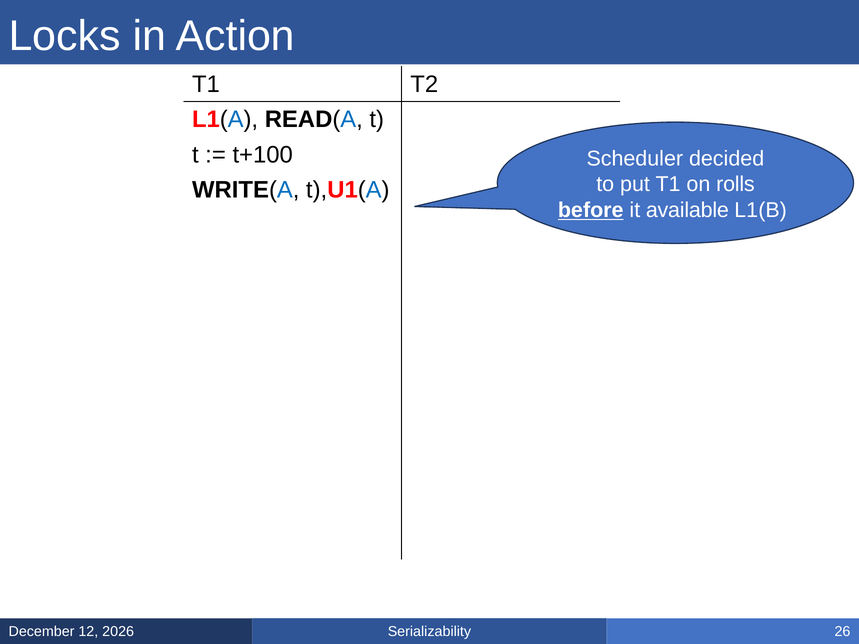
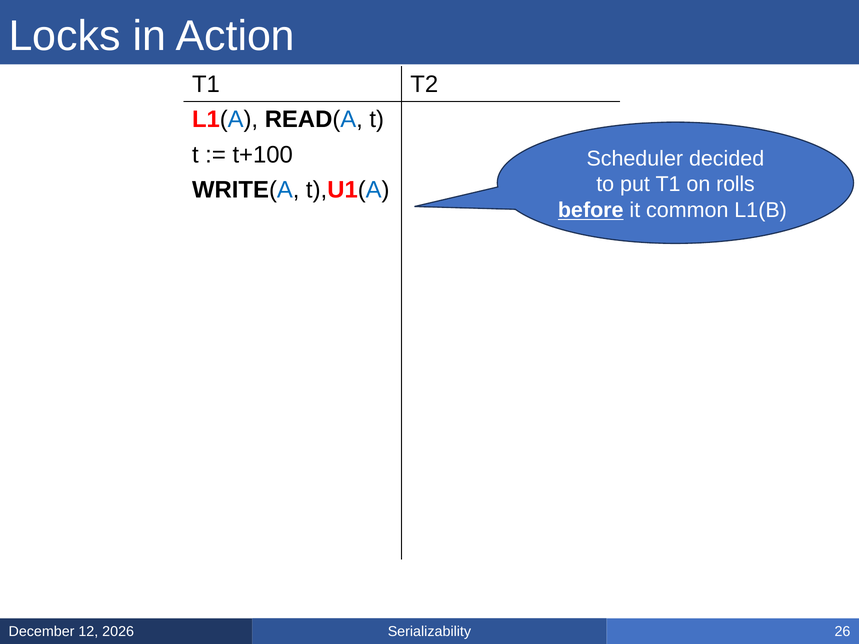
available: available -> common (687, 210)
